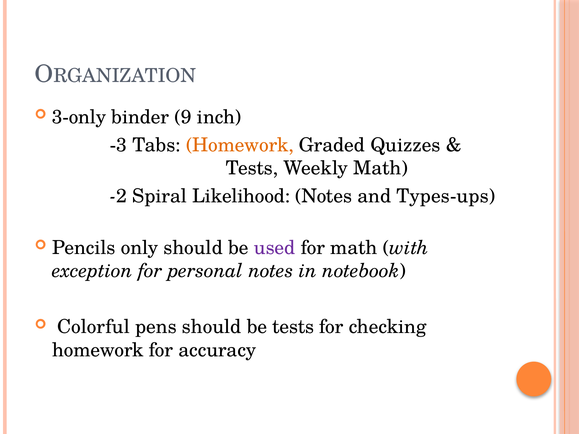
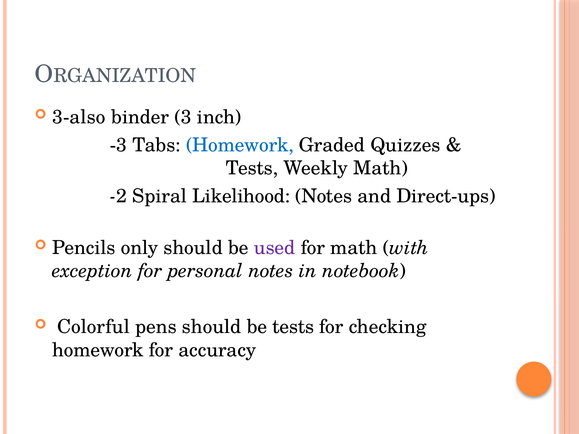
3-only: 3-only -> 3-also (79, 117)
9: 9 -> 3 (183, 117)
Homework colour: orange -> blue (240, 145)
Types-ups: Types-ups -> Direct-ups (446, 196)
